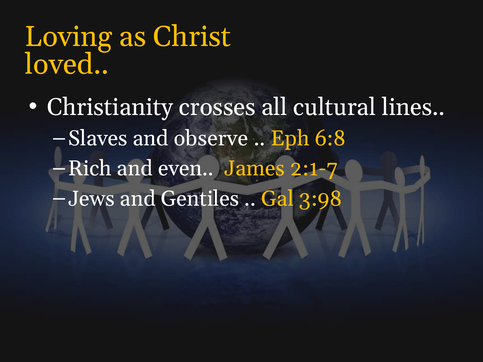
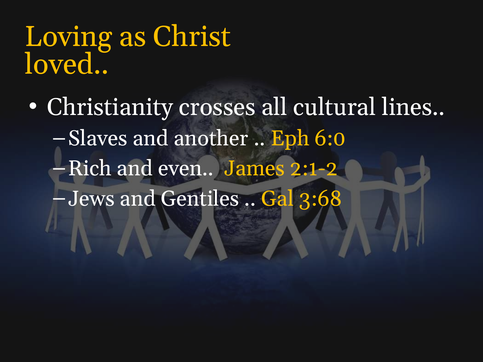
observe: observe -> another (211, 139)
6:8: 6:8 -> 6:0 (330, 139)
2:1-7: 2:1-7 -> 2:1-2 (314, 169)
3:98: 3:98 -> 3:68 (321, 199)
